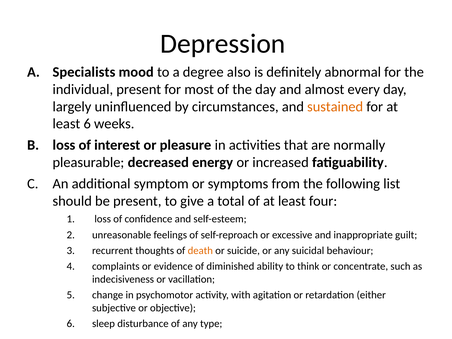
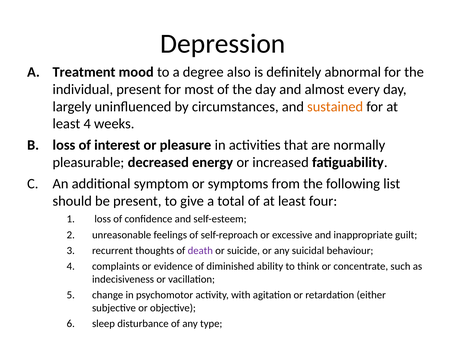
Specialists: Specialists -> Treatment (84, 72)
least 6: 6 -> 4 (87, 124)
death colour: orange -> purple (200, 251)
